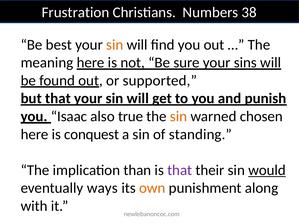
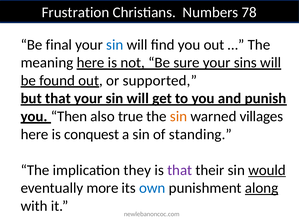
38: 38 -> 78 (249, 12)
best: best -> final (59, 45)
sin colour: orange -> blue (115, 45)
Isaac: Isaac -> Then (69, 117)
chosen: chosen -> villages (261, 117)
than: than -> they (137, 170)
ways: ways -> more (102, 188)
own colour: orange -> blue (152, 188)
along underline: none -> present (262, 188)
